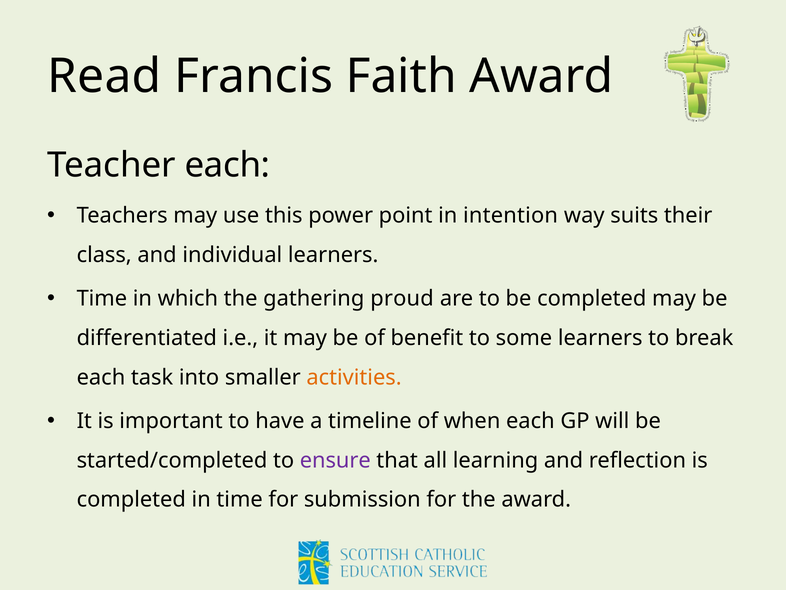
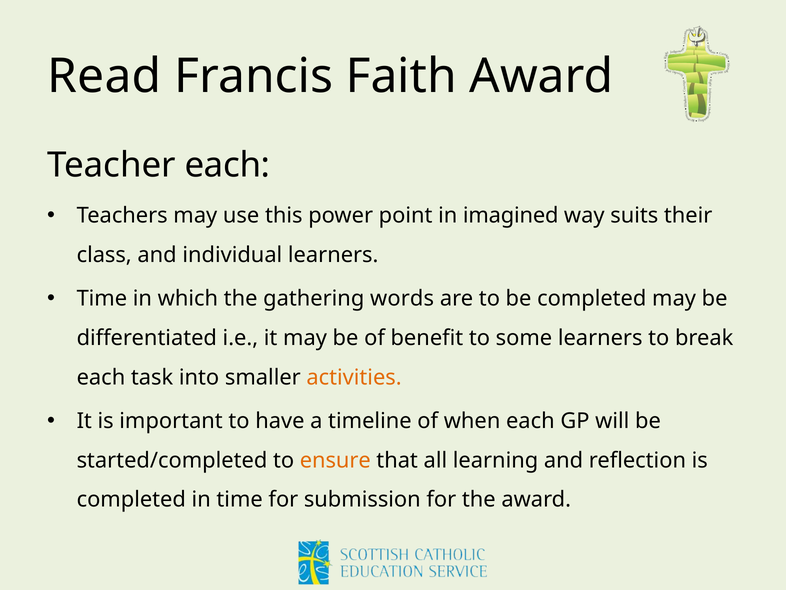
intention: intention -> imagined (511, 216)
proud: proud -> words (402, 298)
ensure colour: purple -> orange (335, 460)
